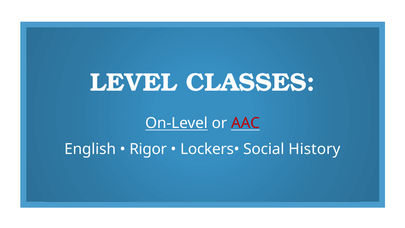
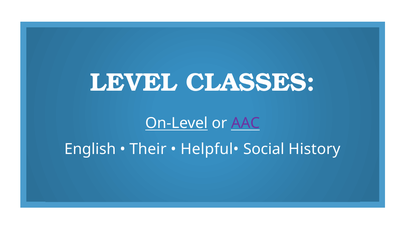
AAC colour: red -> purple (245, 123)
Rigor: Rigor -> Their (148, 149)
Lockers•: Lockers• -> Helpful• (210, 149)
